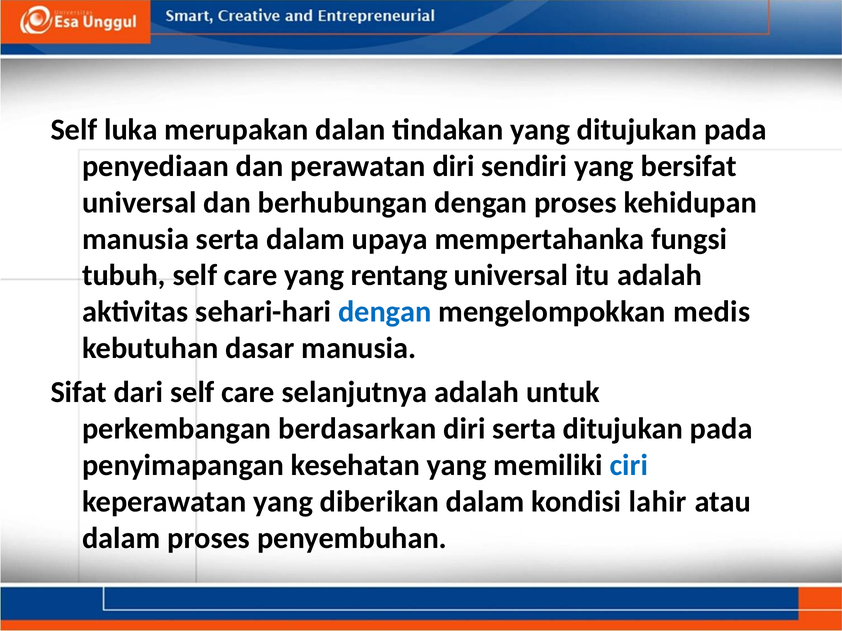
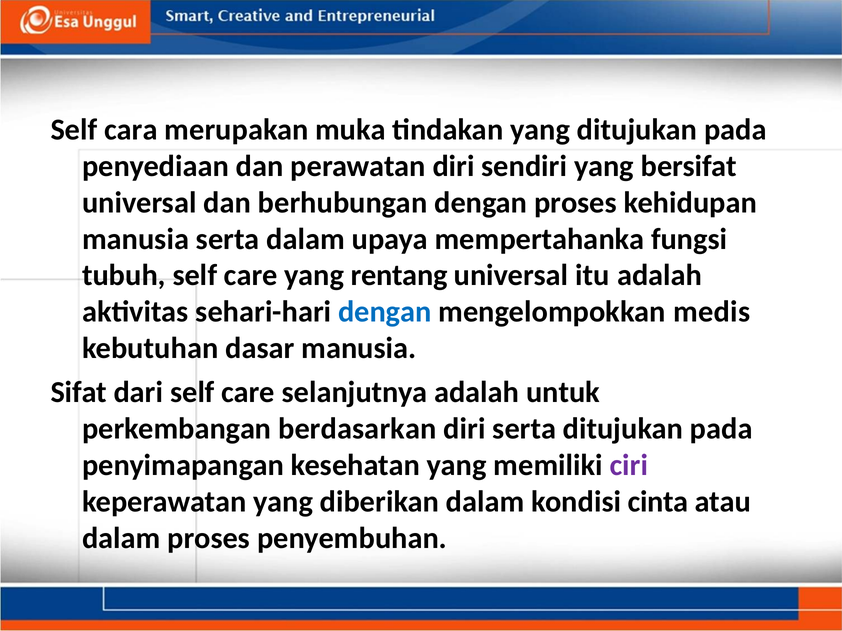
luka: luka -> cara (131, 130)
dalan: dalan -> muka (350, 130)
ciri colour: blue -> purple (629, 465)
lahir: lahir -> cinta (658, 502)
